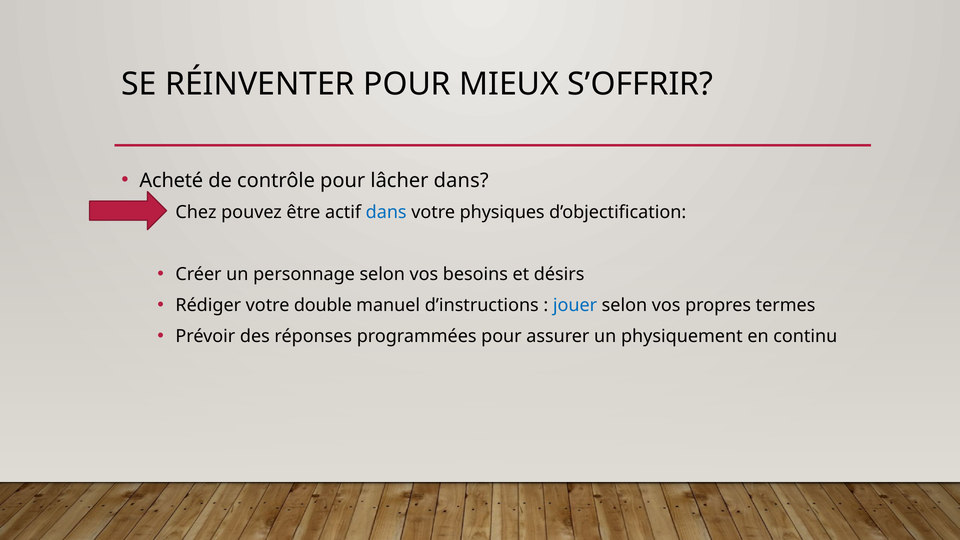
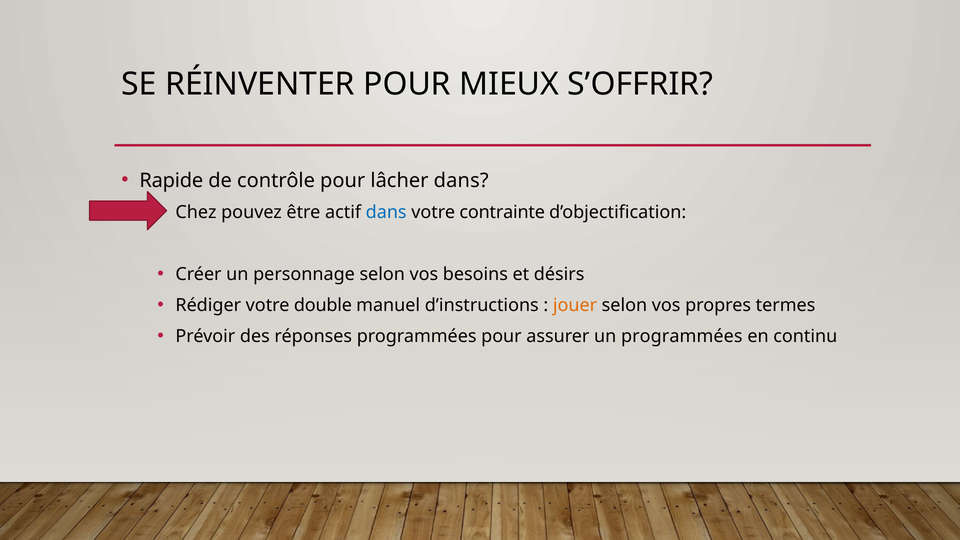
Acheté: Acheté -> Rapide (171, 181)
physiques: physiques -> contrainte (502, 212)
jouer colour: blue -> orange (575, 305)
un physiquement: physiquement -> programmées (682, 336)
